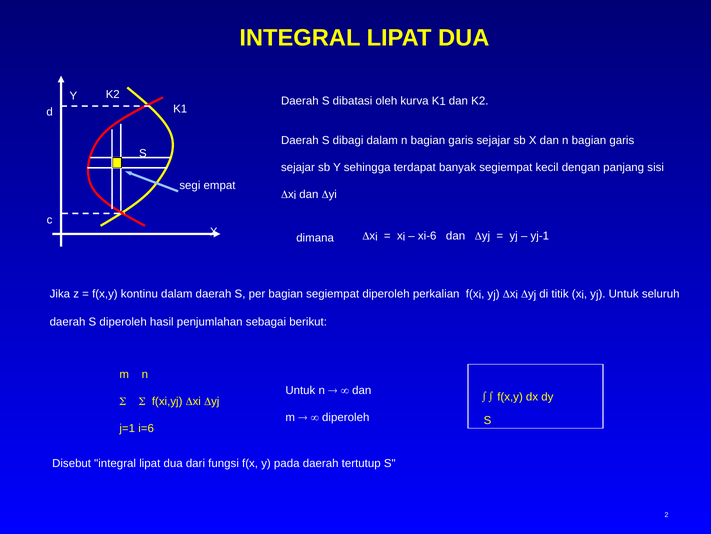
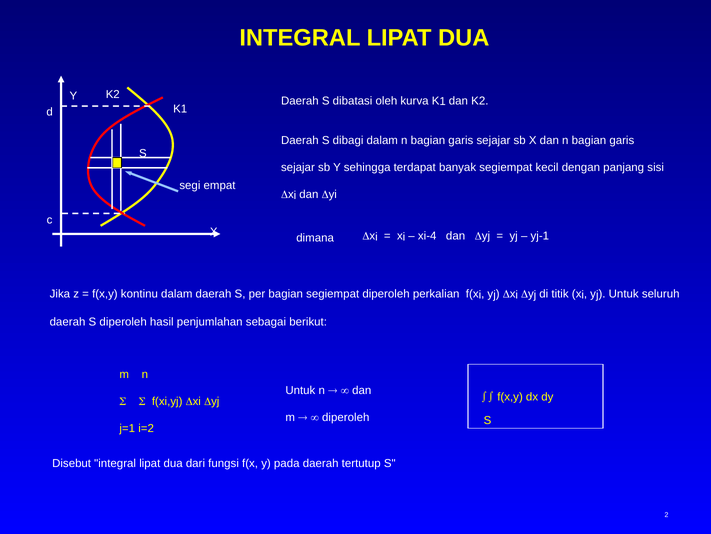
xi-6: xi-6 -> xi-4 (427, 236)
i=6: i=6 -> i=2 (146, 428)
